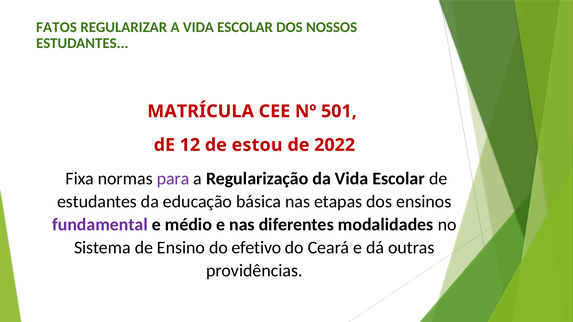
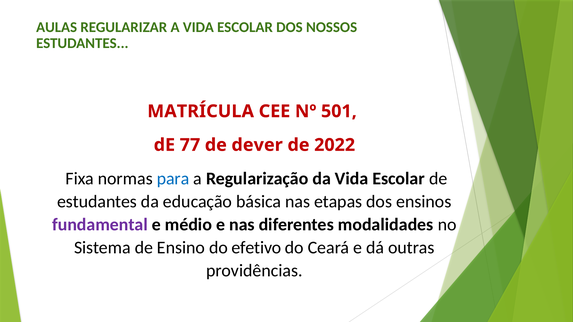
FATOS: FATOS -> AULAS (57, 27)
12: 12 -> 77 (190, 145)
estou: estou -> dever (257, 145)
para colour: purple -> blue (173, 179)
